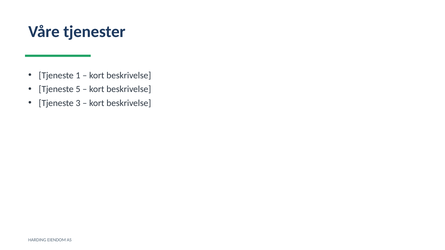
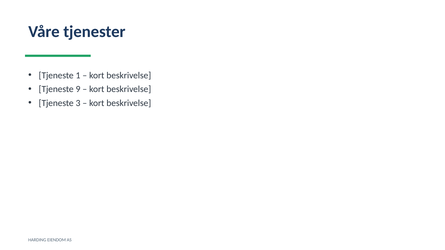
5: 5 -> 9 (78, 89)
